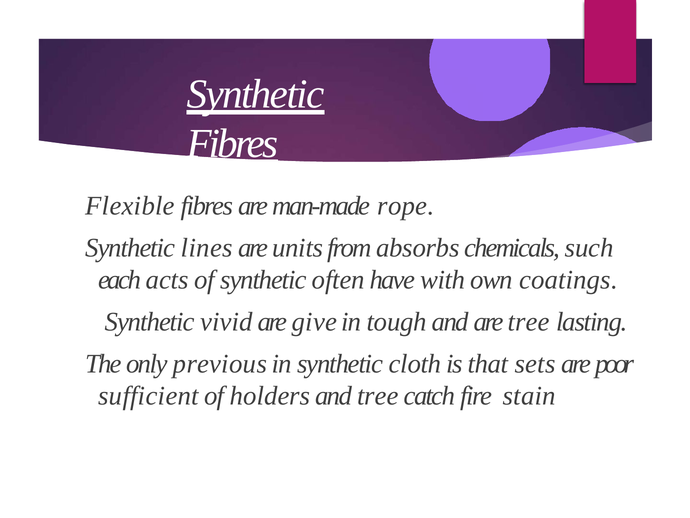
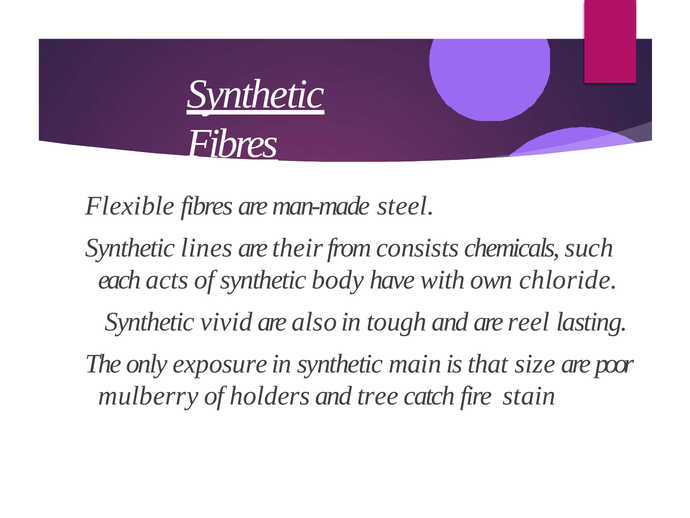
rope: rope -> steel (406, 206)
units: units -> their (298, 248)
absorbs: absorbs -> consists (418, 248)
often: often -> body (338, 280)
coatings: coatings -> chloride (568, 280)
give: give -> also (314, 322)
are tree: tree -> reel (529, 322)
previous: previous -> exposure (220, 363)
cloth: cloth -> main (415, 363)
sets: sets -> size (535, 363)
sufficient: sufficient -> mulberry (148, 396)
